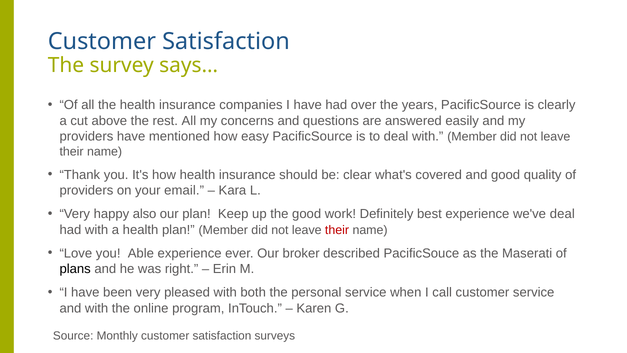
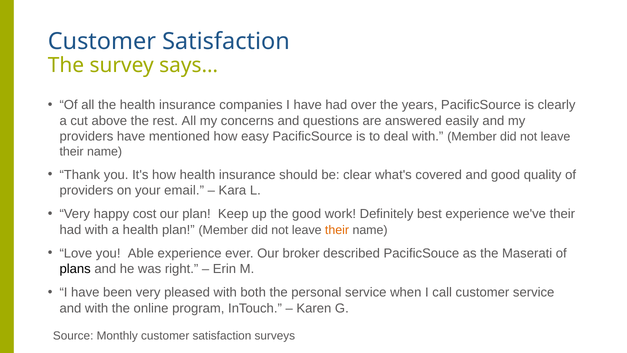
also: also -> cost (145, 214)
we've deal: deal -> their (562, 214)
their colour: red -> orange (337, 230)
